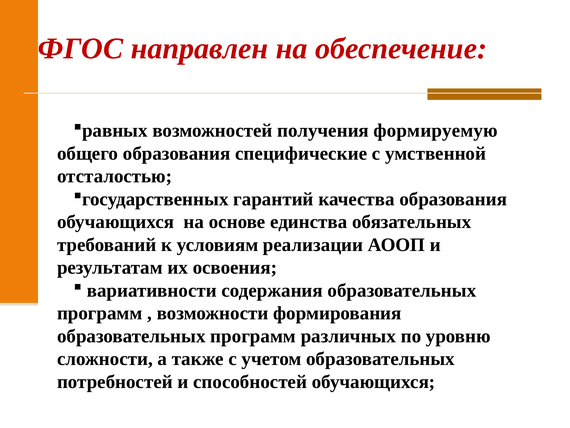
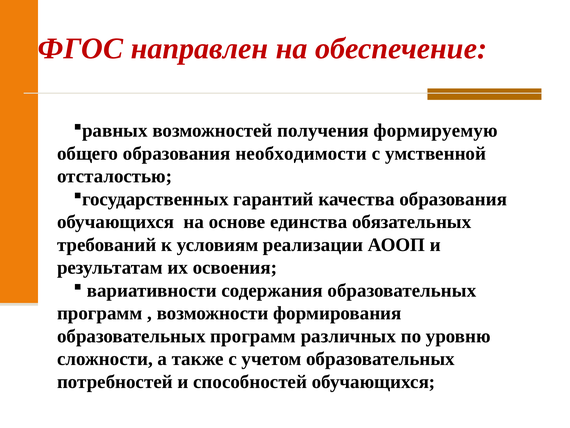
специфические: специфические -> необходимости (301, 153)
